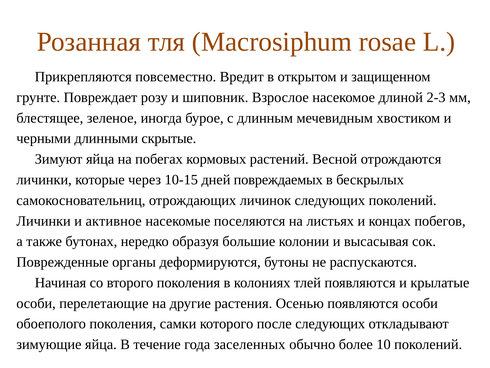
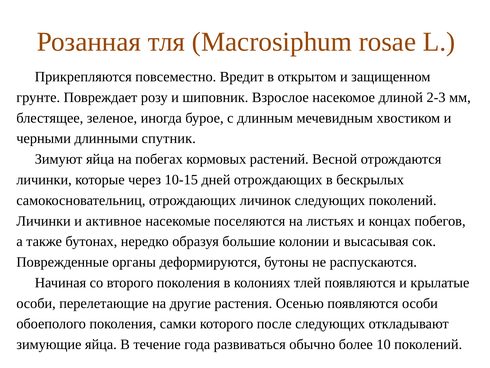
скрытые: скрытые -> спутник (169, 138)
дней повреждаемых: повреждаемых -> отрождающих (278, 180)
заселенных: заселенных -> развиваться (250, 344)
